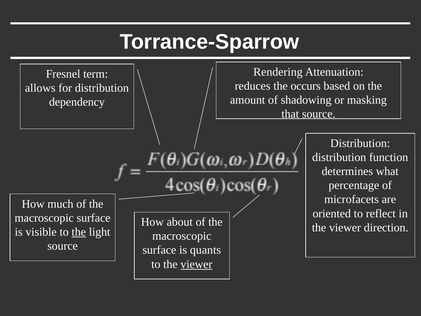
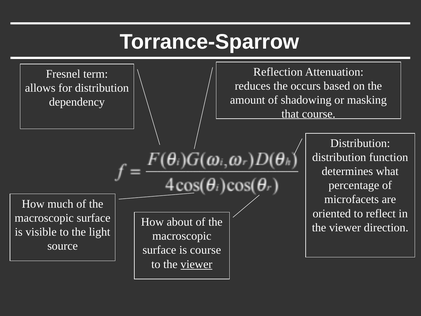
Rendering: Rendering -> Reflection (278, 72)
that source: source -> course (319, 114)
the underline: present -> none (79, 232)
is quants: quants -> course (205, 250)
